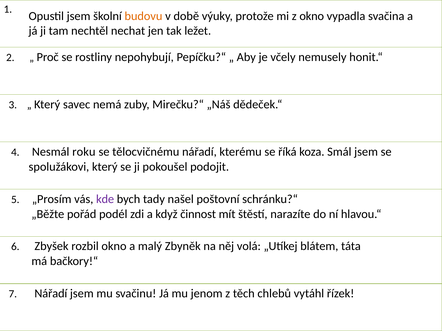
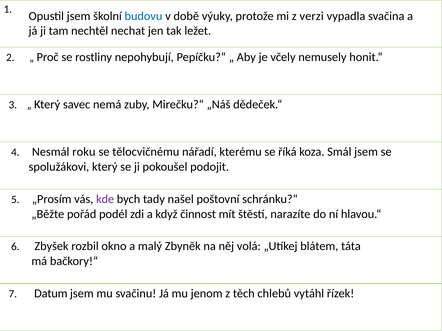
budovu colour: orange -> blue (143, 16)
z okno: okno -> verzi (312, 16)
7 Nářadí: Nářadí -> Datum (51, 294)
